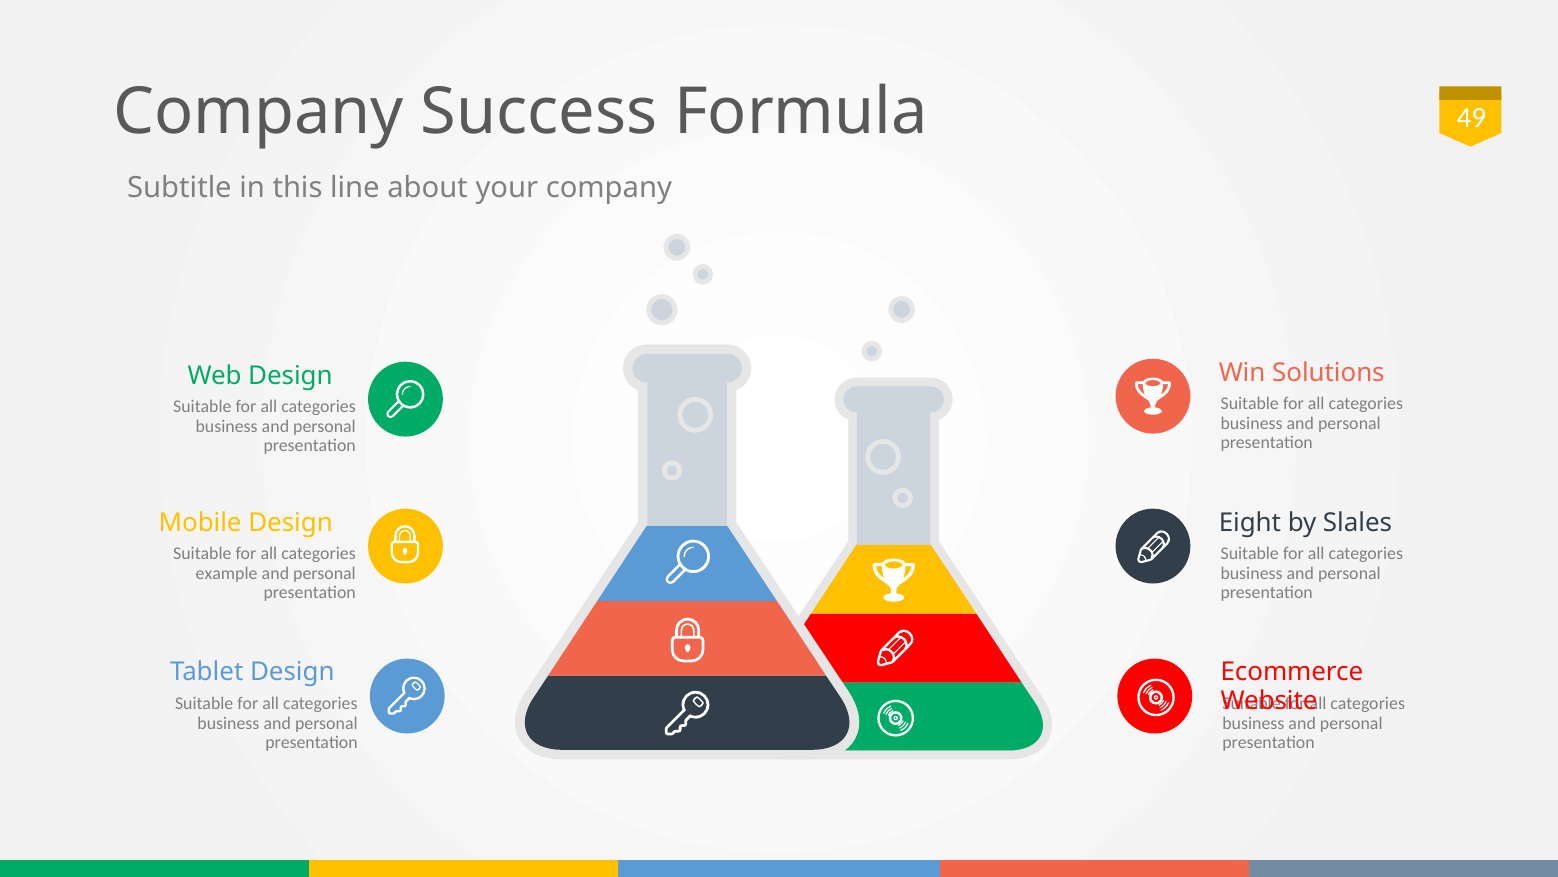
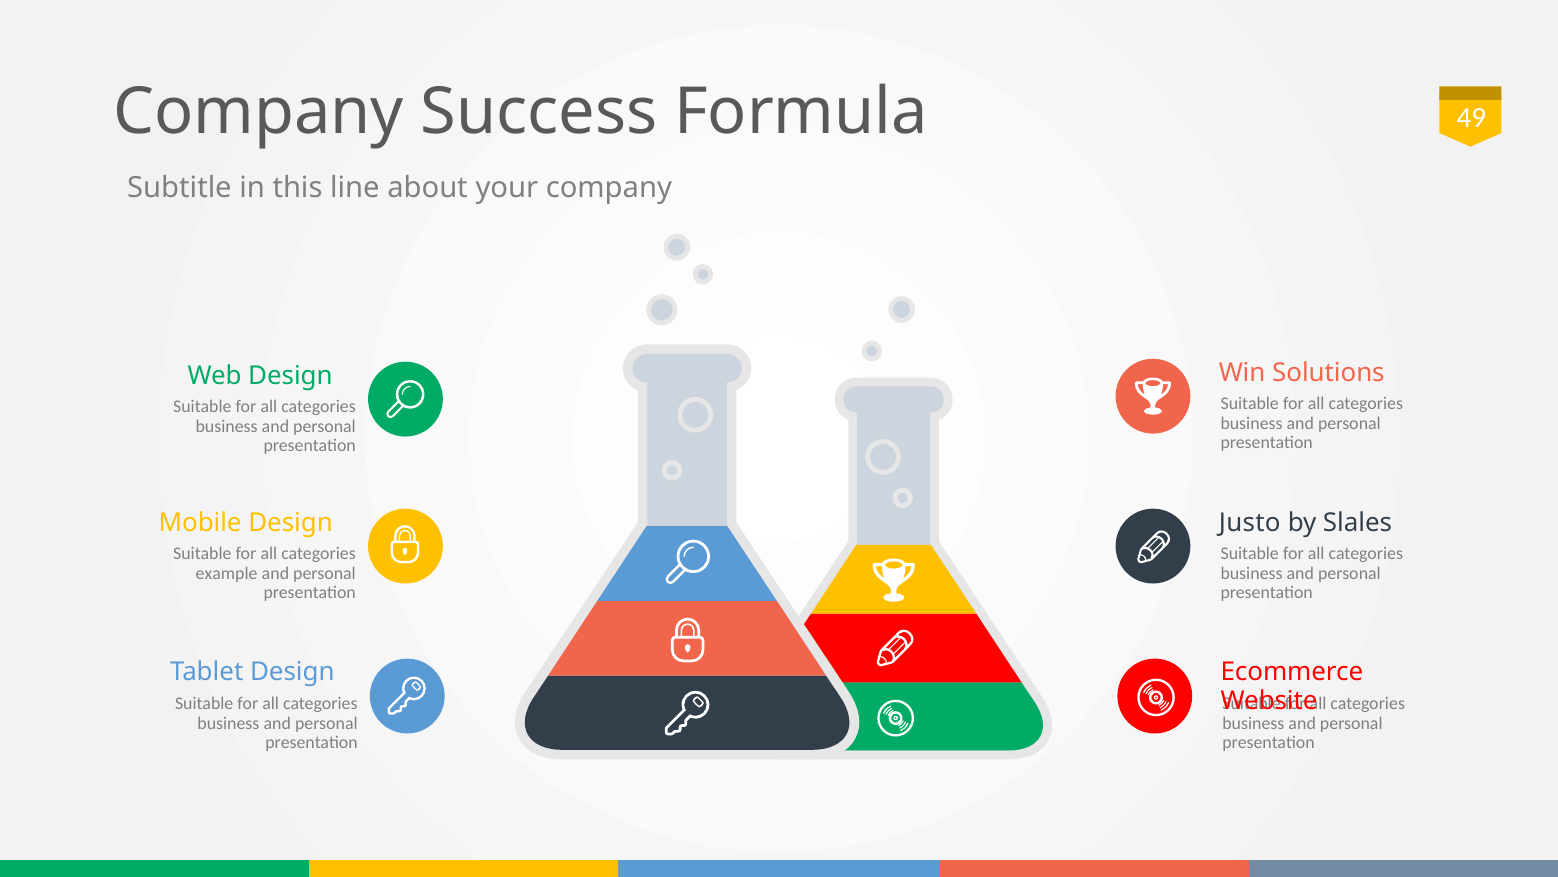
Eight: Eight -> Justo (1250, 522)
